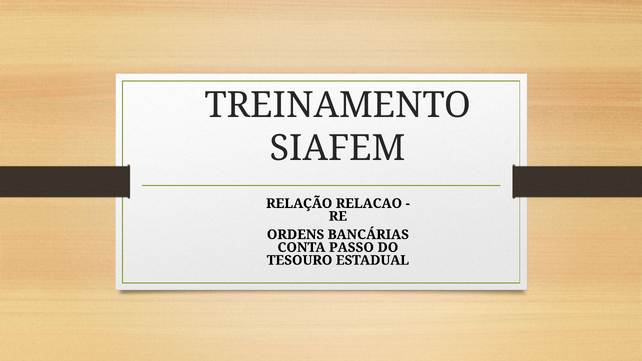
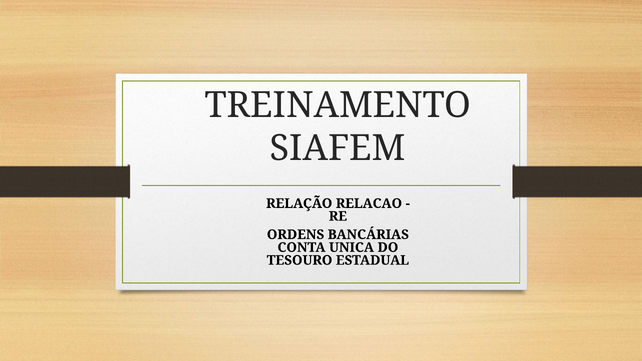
PASSO: PASSO -> UNICA (351, 248)
